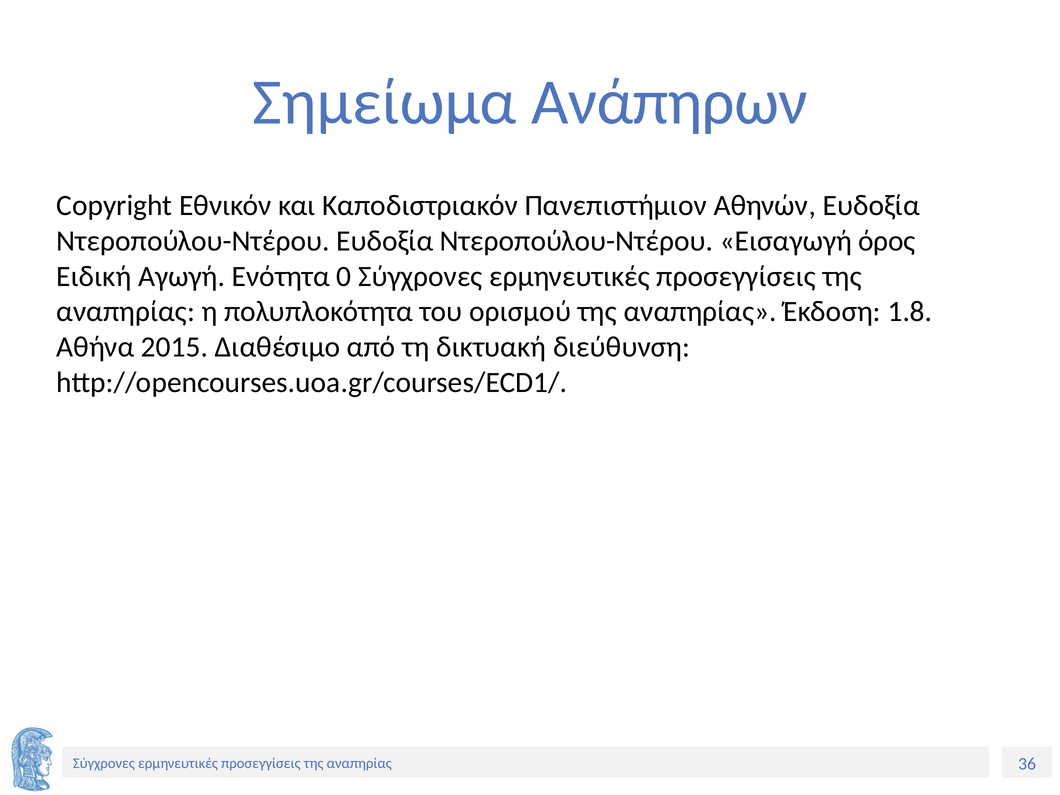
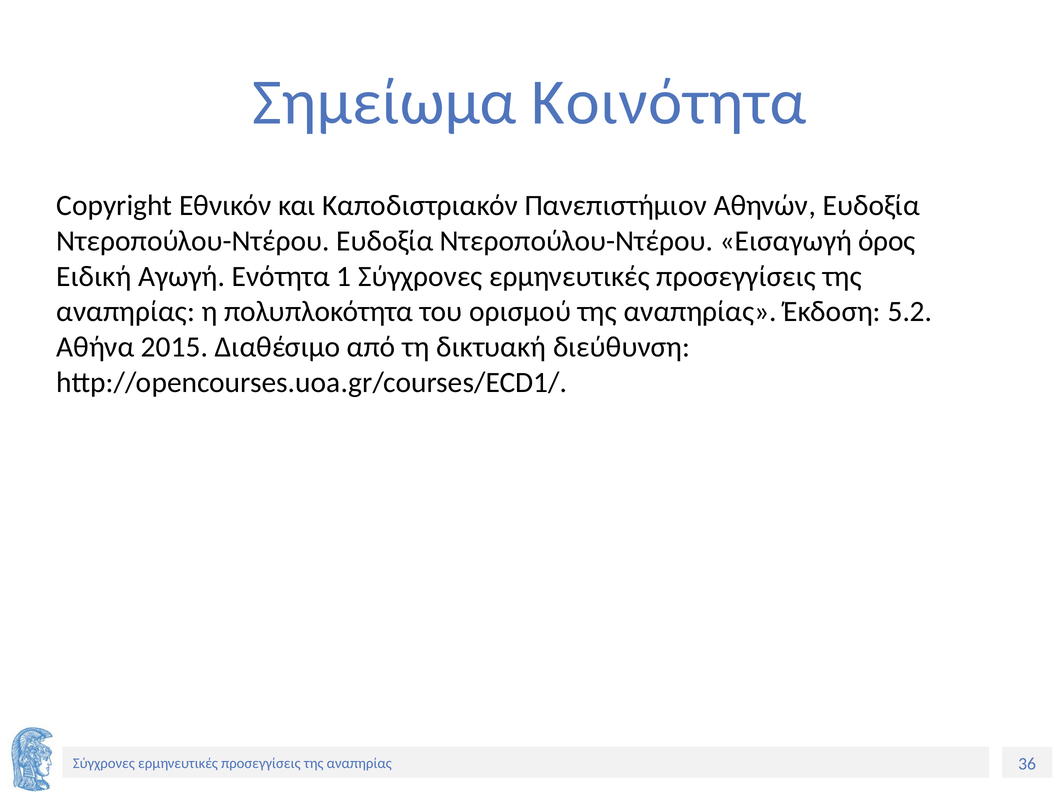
Ανάπηρων: Ανάπηρων -> Κοινότητα (669, 103)
0: 0 -> 1 (344, 276)
1.8: 1.8 -> 5.2 (910, 312)
